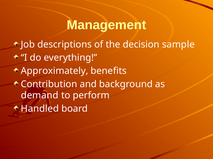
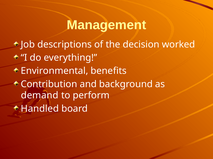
sample: sample -> worked (178, 45)
Approximately: Approximately -> Environmental (54, 71)
